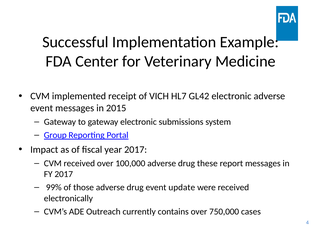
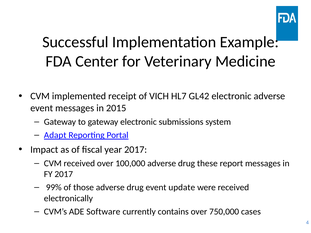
Group: Group -> Adapt (55, 135)
Outreach: Outreach -> Software (103, 212)
